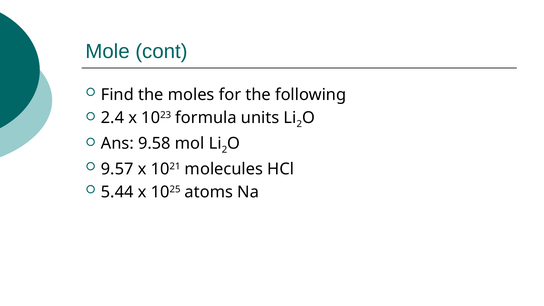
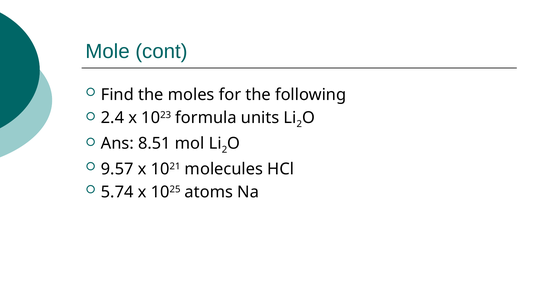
9.58: 9.58 -> 8.51 (154, 143)
5.44: 5.44 -> 5.74 (117, 192)
